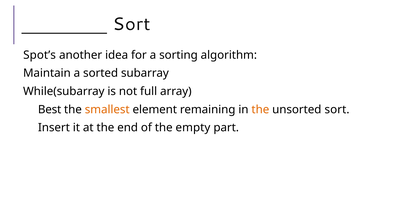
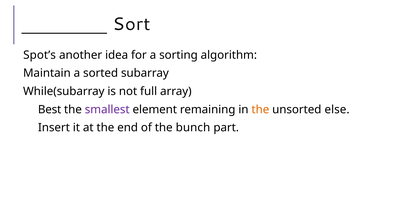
smallest colour: orange -> purple (107, 110)
unsorted sort: sort -> else (337, 110)
empty: empty -> bunch (193, 128)
